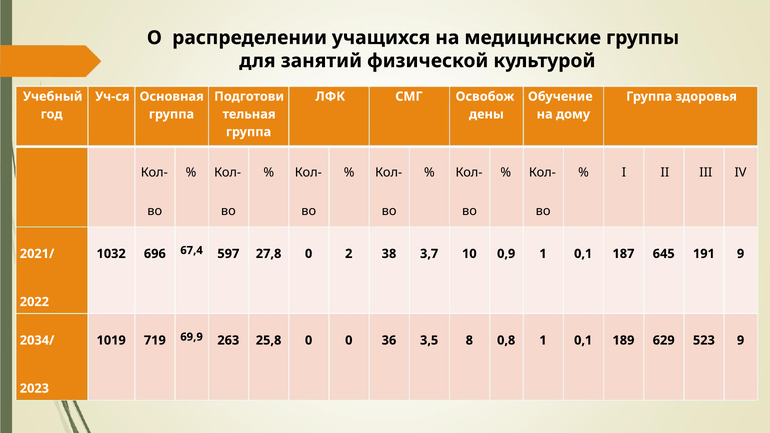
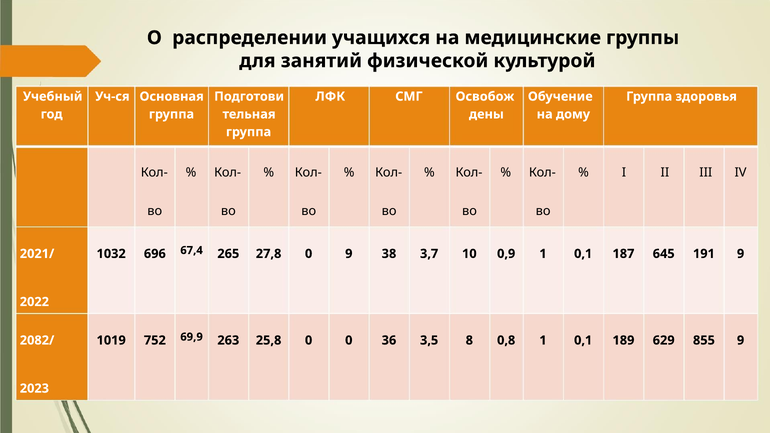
597: 597 -> 265 (228, 254)
0 2: 2 -> 9 (349, 254)
2034/: 2034/ -> 2082/ (37, 340)
719: 719 -> 752 (155, 340)
523: 523 -> 855 (704, 340)
